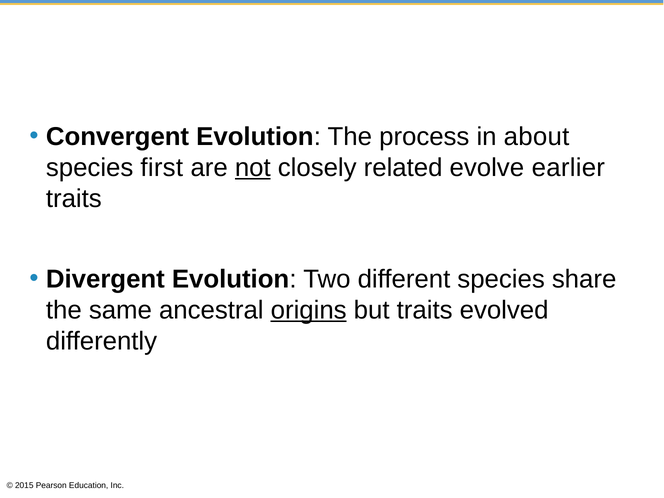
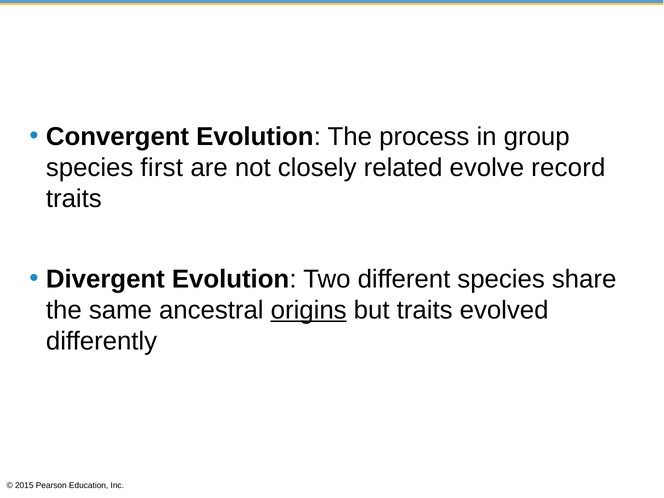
about: about -> group (537, 137)
not underline: present -> none (253, 168)
earlier: earlier -> record (568, 168)
